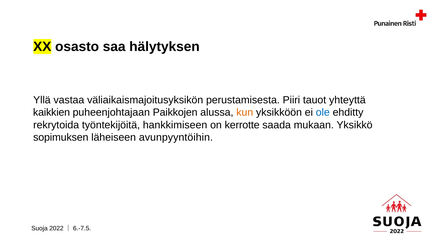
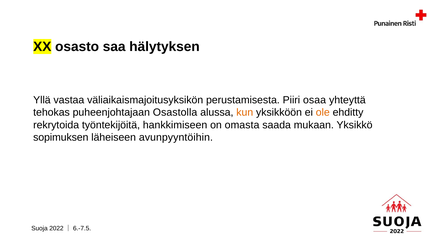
tauot: tauot -> osaa (315, 100)
kaikkien: kaikkien -> tehokas (52, 113)
Paikkojen: Paikkojen -> Osastolla (175, 113)
ole colour: blue -> orange (323, 113)
kerrotte: kerrotte -> omasta (242, 125)
